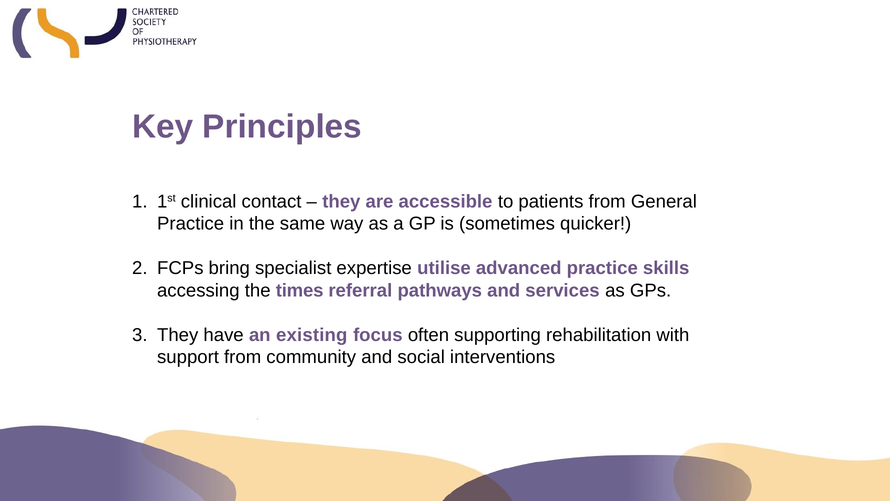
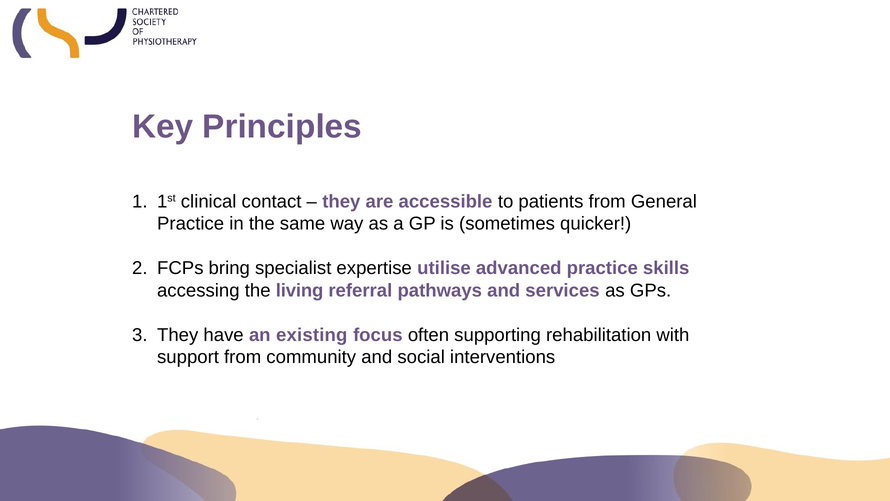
times: times -> living (300, 290)
